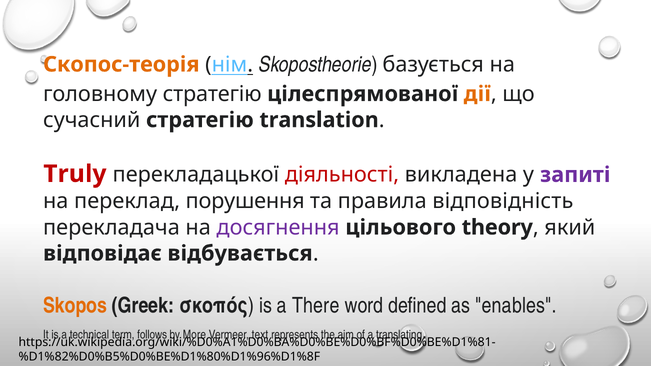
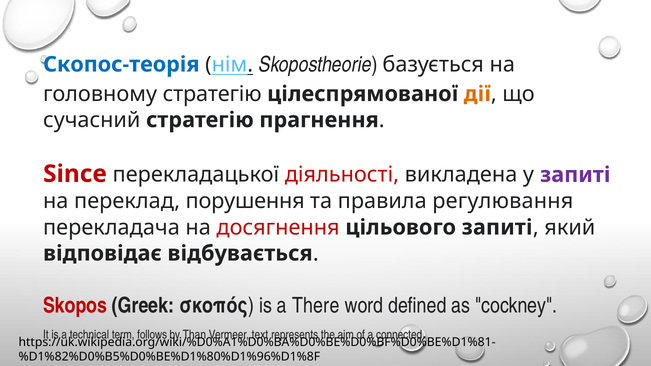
Скопос-теорія colour: orange -> blue (121, 64)
translation: translation -> прагнення (319, 120)
Truly: Truly -> Since (75, 174)
відповідність: відповідність -> регулювання (503, 201)
досягнення colour: purple -> red (278, 227)
цільового theory: theory -> запиті (497, 227)
Skopos colour: orange -> red (75, 306)
enables: enables -> cockney (516, 306)
More: More -> Than (194, 335)
translating: translating -> connected (399, 335)
